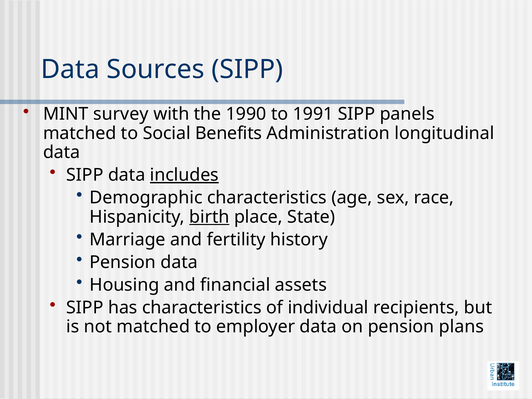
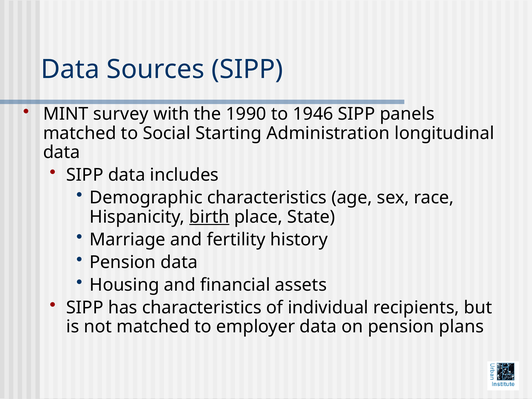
1991: 1991 -> 1946 (313, 114)
Benefits: Benefits -> Starting (229, 133)
includes underline: present -> none (184, 175)
